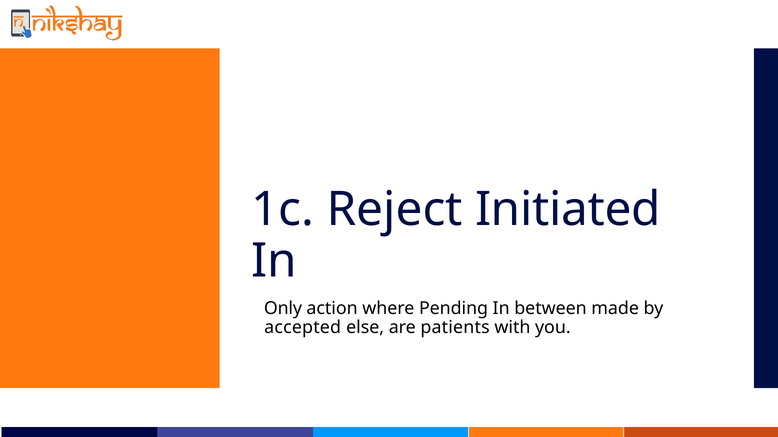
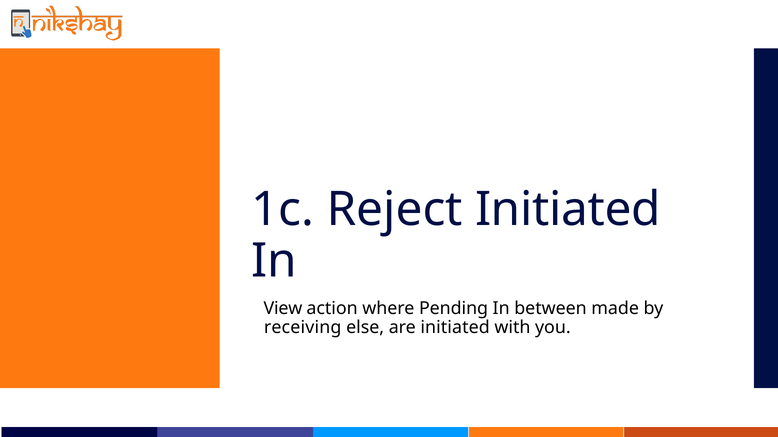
Only: Only -> View (283, 309)
accepted: accepted -> receiving (303, 328)
are patients: patients -> initiated (455, 328)
